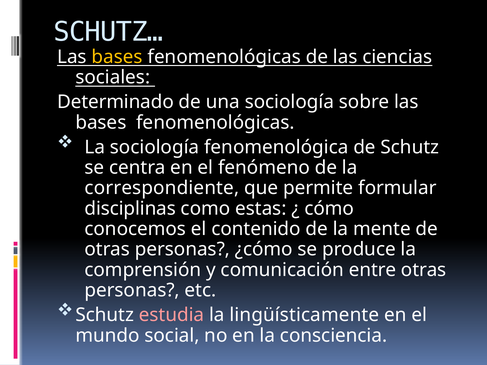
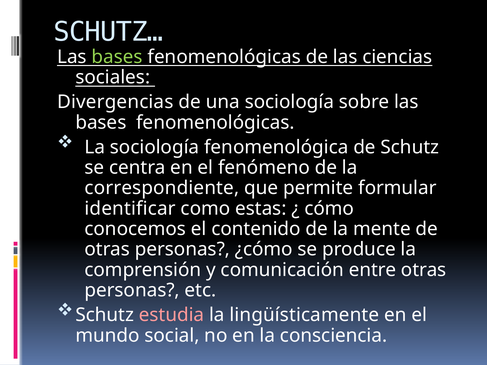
bases colour: yellow -> light green (117, 57)
Determinado: Determinado -> Divergencias (115, 102)
disciplinas: disciplinas -> identificar (130, 209)
